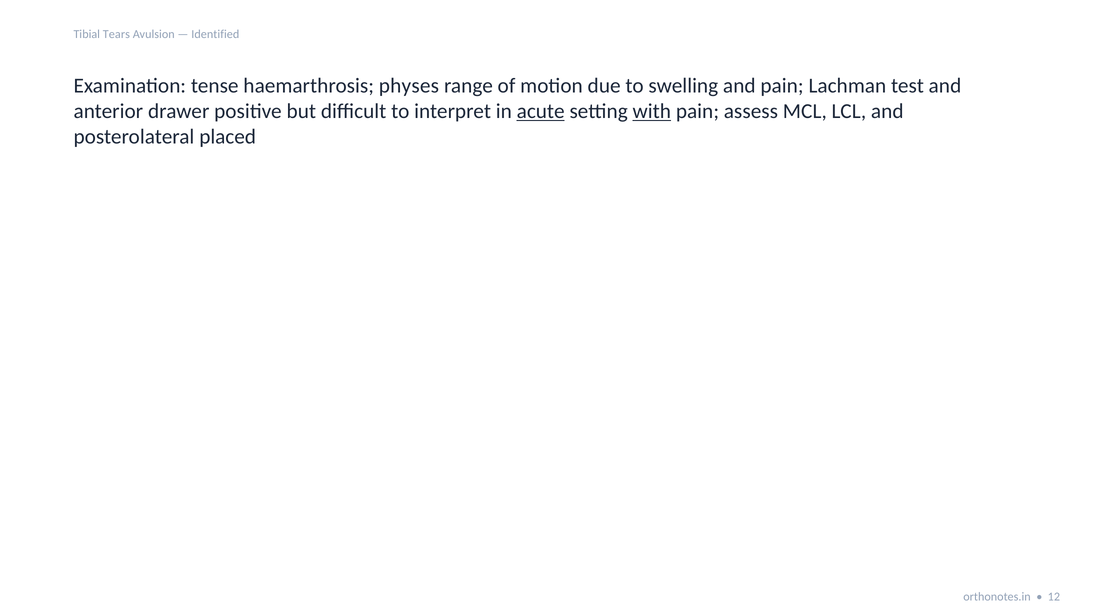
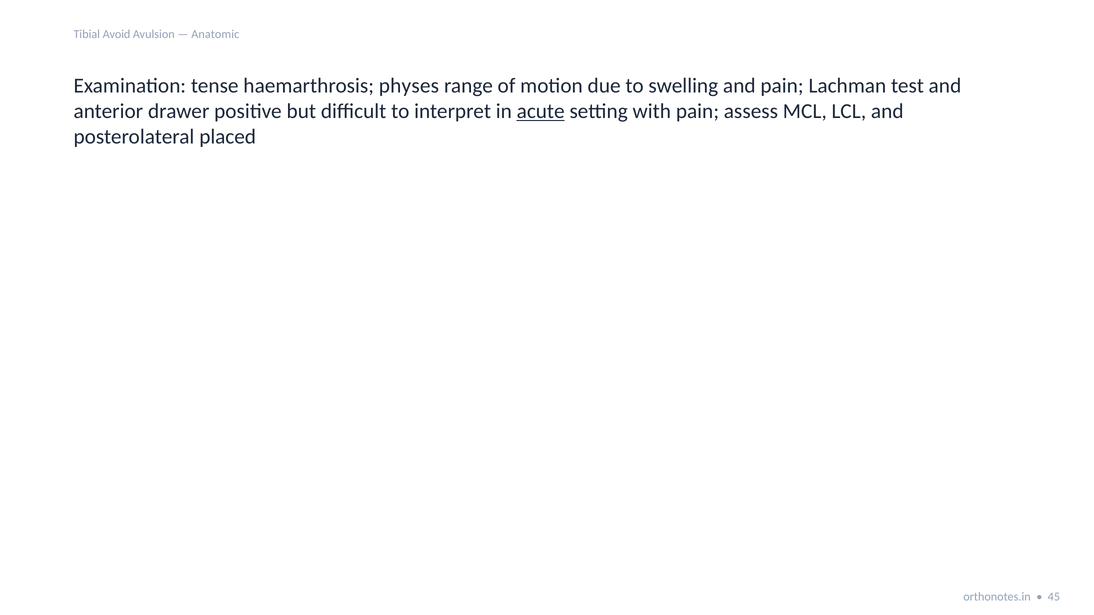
Tears: Tears -> Avoid (117, 34)
Identified: Identified -> Anatomic (215, 34)
with underline: present -> none (652, 111)
12: 12 -> 45 (1054, 597)
